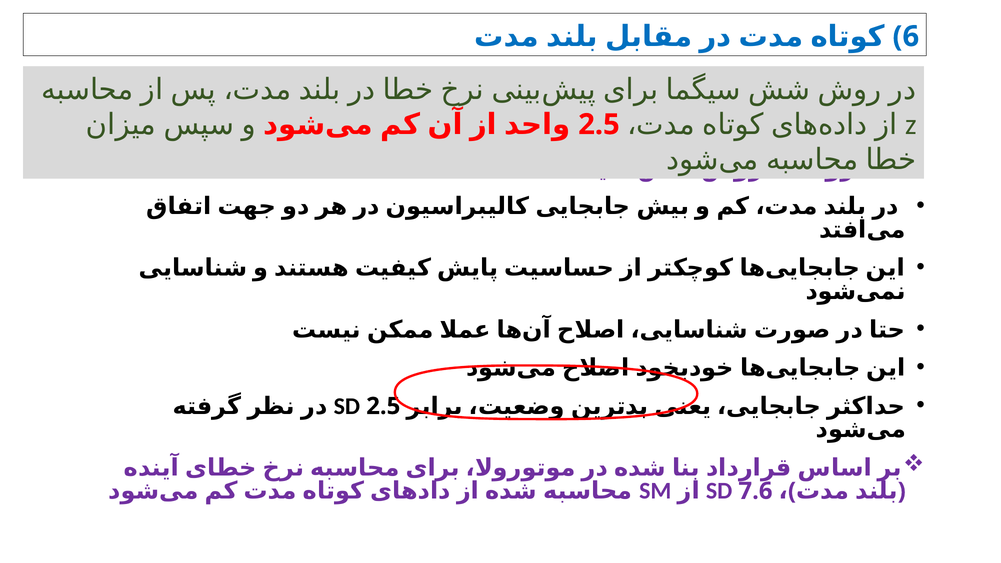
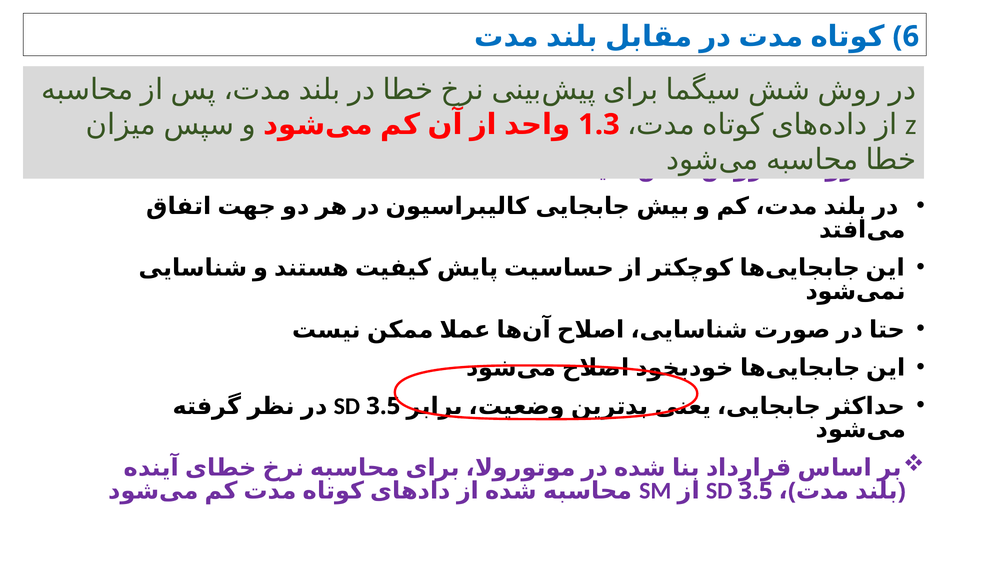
2.5: 2.5 -> 1.3 (599, 124)
2.5: 2.5 -> 3.5 (383, 406)
7.6: 7.6 -> 3.5 (755, 491)
